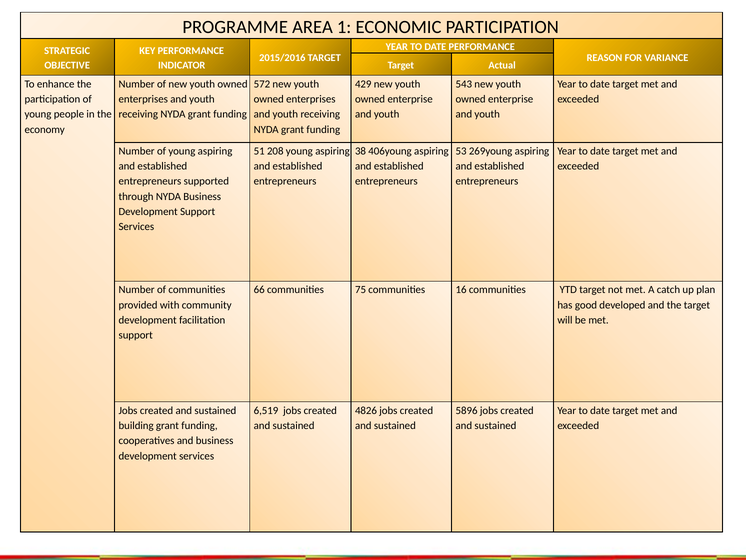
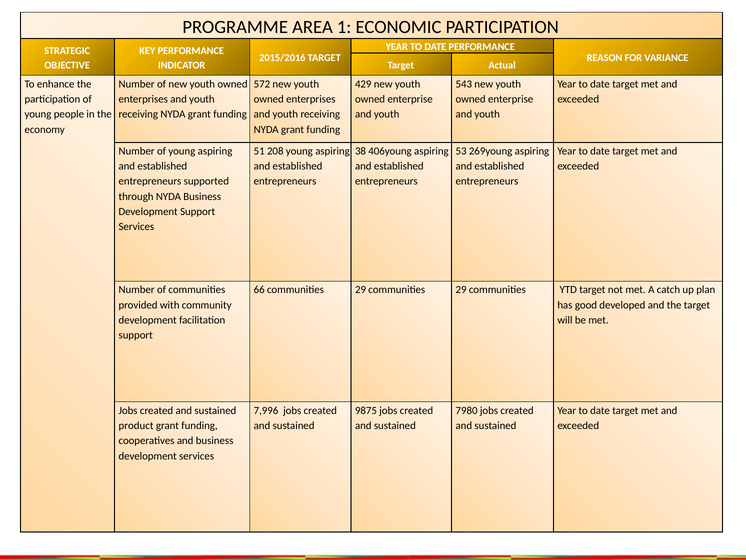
75: 75 -> 29 (361, 290)
16: 16 -> 29 (461, 290)
6,519: 6,519 -> 7,996 (266, 410)
4826: 4826 -> 9875 (366, 410)
5896: 5896 -> 7980 (467, 410)
building: building -> product (136, 425)
